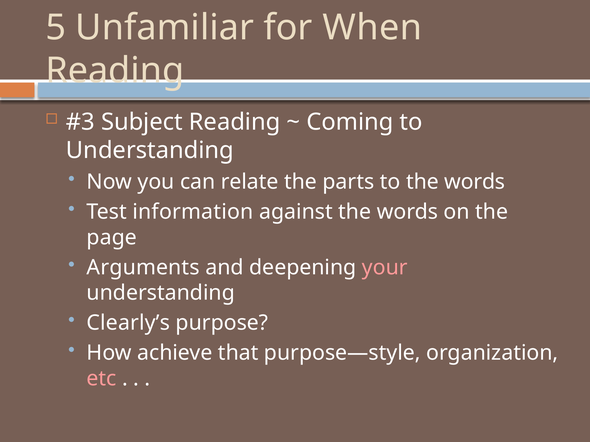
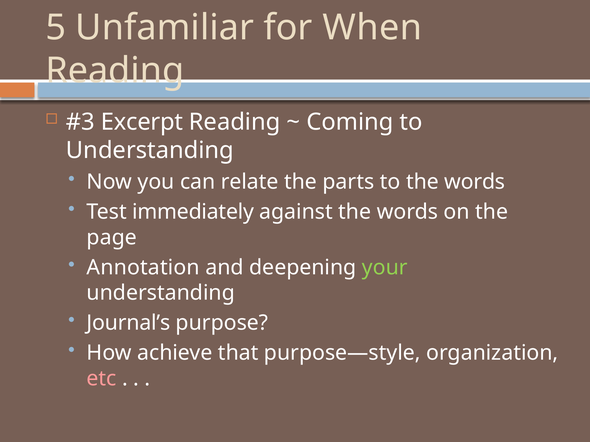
Subject: Subject -> Excerpt (142, 122)
information: information -> immediately (193, 212)
Arguments: Arguments -> Annotation (143, 268)
your colour: pink -> light green (385, 268)
Clearly’s: Clearly’s -> Journal’s (128, 323)
